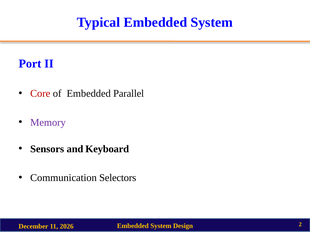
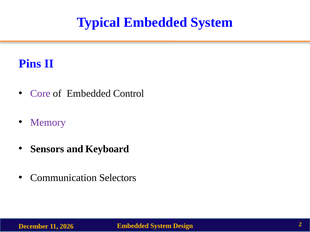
Port: Port -> Pins (30, 64)
Core colour: red -> purple (40, 94)
Parallel: Parallel -> Control (129, 94)
